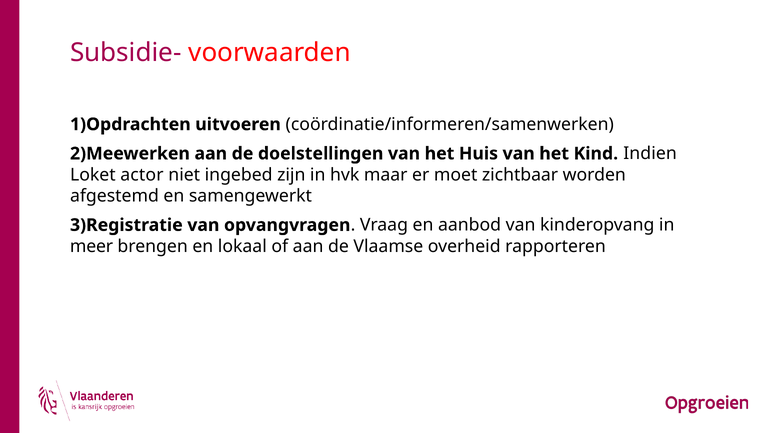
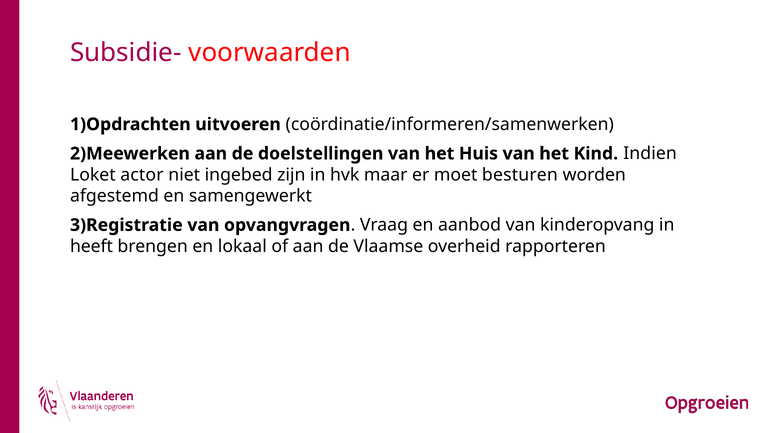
zichtbaar: zichtbaar -> besturen (520, 175)
meer: meer -> heeft (91, 246)
